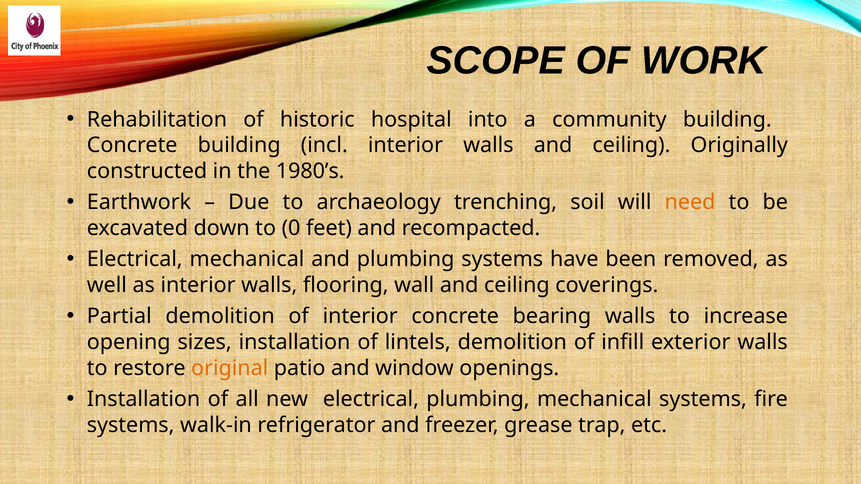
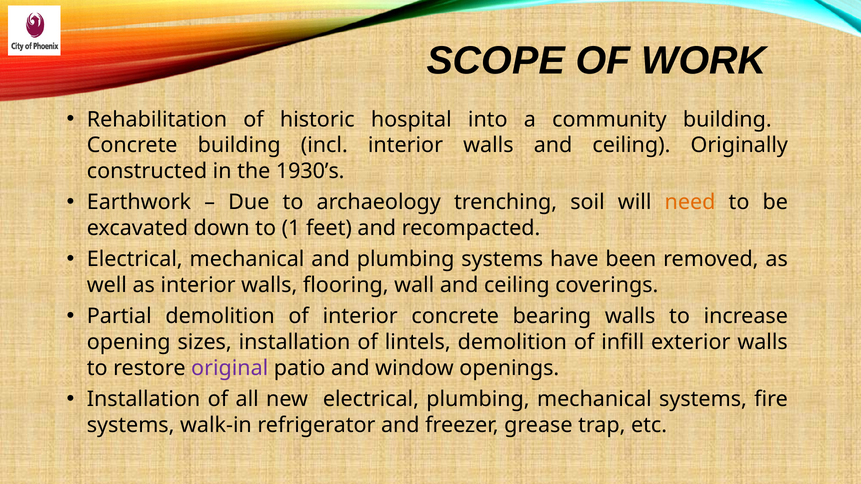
1980’s: 1980’s -> 1930’s (310, 171)
0: 0 -> 1 (291, 228)
original colour: orange -> purple (230, 368)
